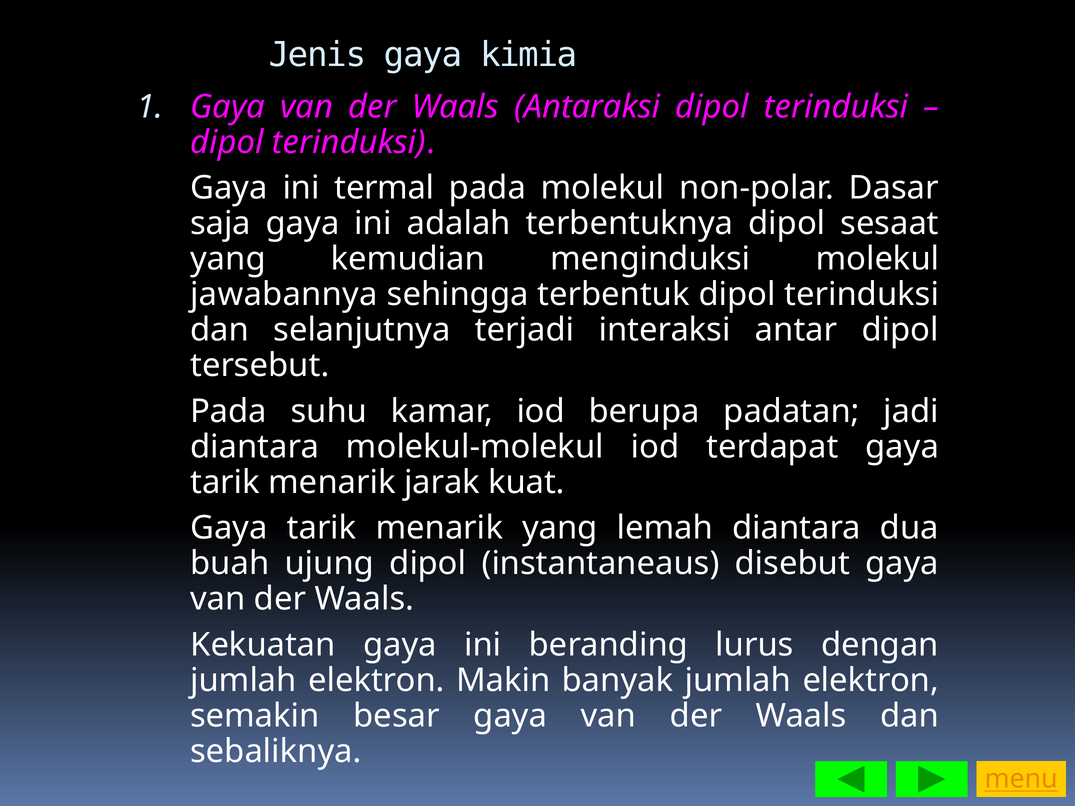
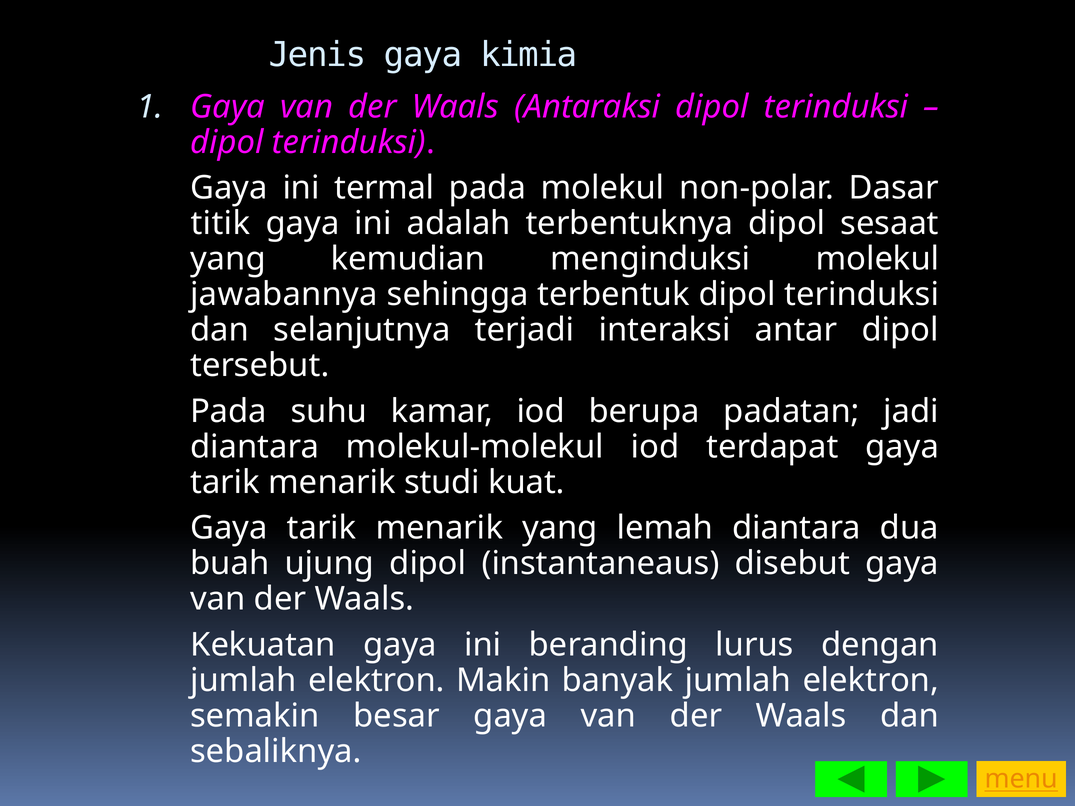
saja: saja -> titik (220, 224)
jarak: jarak -> studi (442, 482)
